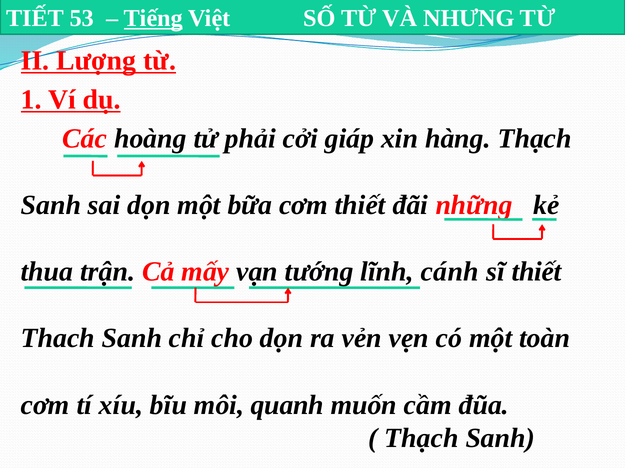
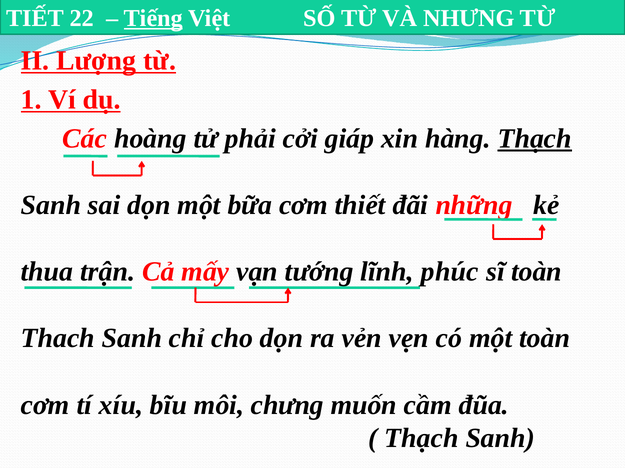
53: 53 -> 22 (82, 18)
Thạch underline: none -> present (535, 139)
cánh: cánh -> phúc (450, 272)
sĩ thiết: thiết -> toàn (537, 272)
quanh: quanh -> chưng (287, 406)
